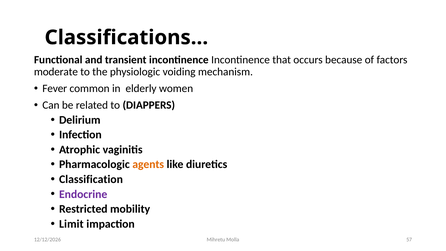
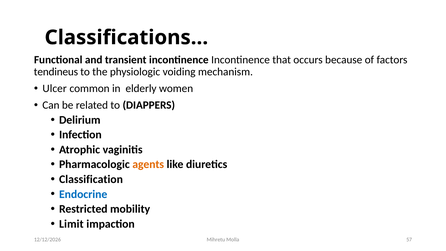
moderate: moderate -> tendineus (56, 72)
Fever: Fever -> Ulcer (55, 89)
Endocrine colour: purple -> blue (83, 194)
